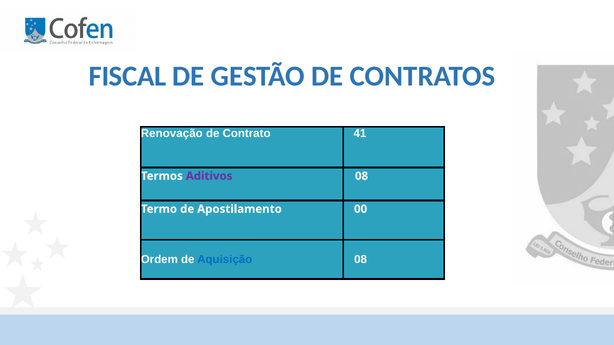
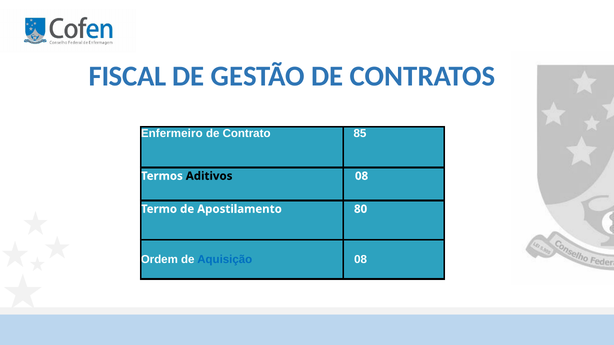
Renovação: Renovação -> Enfermeiro (172, 134)
41: 41 -> 85 (360, 134)
Aditivos colour: purple -> black (209, 176)
00: 00 -> 80 (361, 209)
